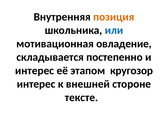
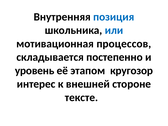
позиция colour: orange -> blue (114, 17)
овладение: овладение -> процессов (124, 44)
интерес: интерес -> уровень (35, 71)
